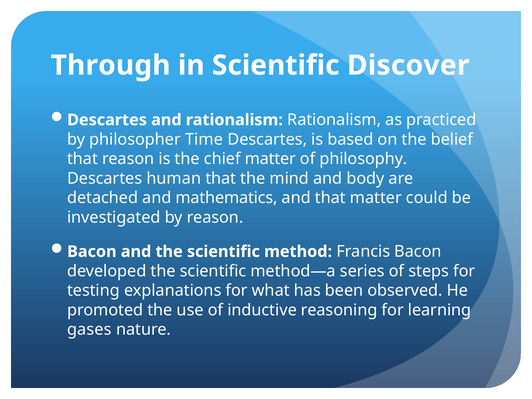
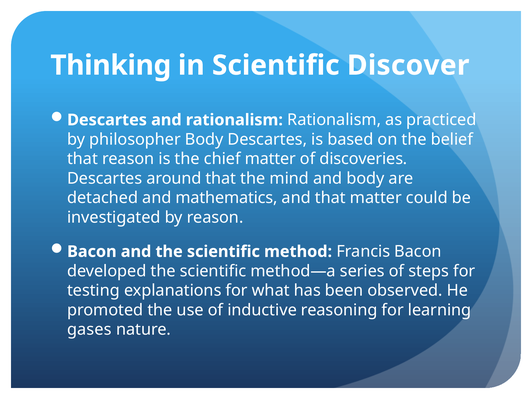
Through: Through -> Thinking (111, 65)
philosopher Time: Time -> Body (204, 139)
philosophy: philosophy -> discoveries (363, 159)
human: human -> around (174, 178)
